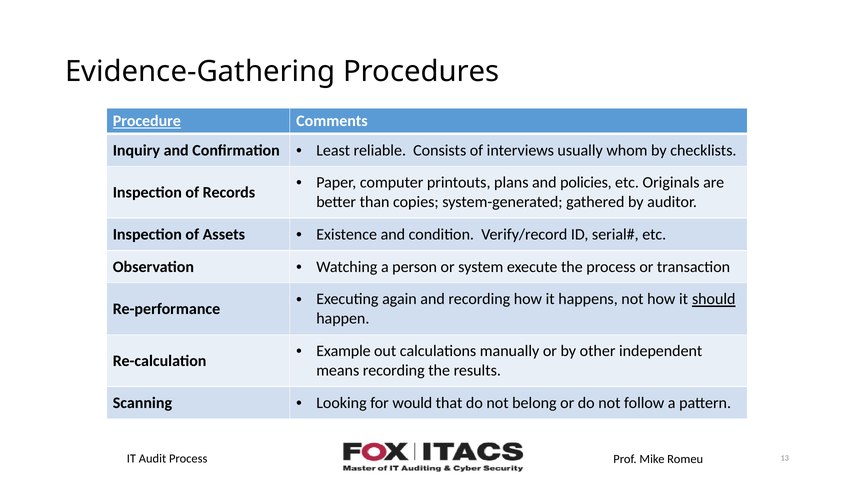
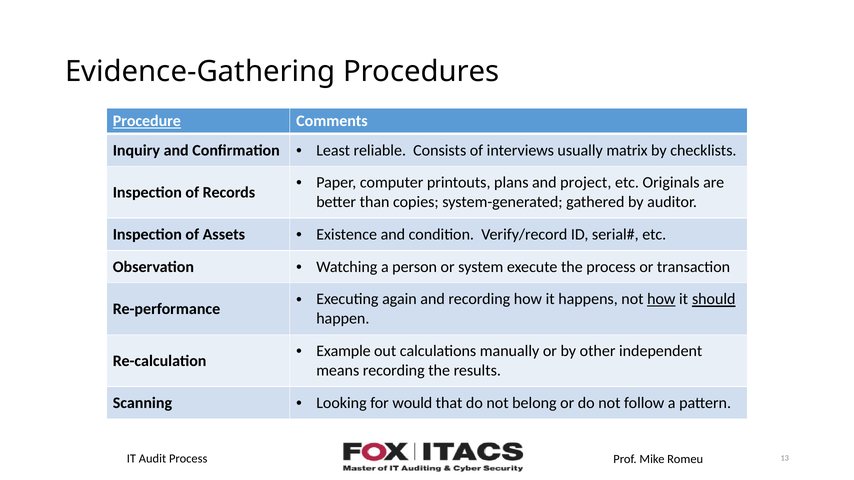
whom: whom -> matrix (627, 150)
policies: policies -> project (586, 183)
how underline: none -> present (661, 299)
